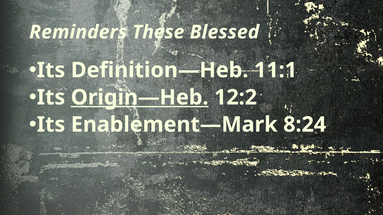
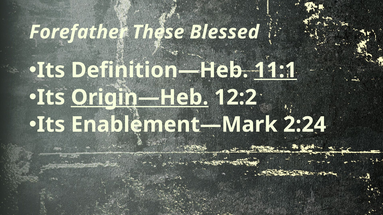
Reminders: Reminders -> Forefather (78, 32)
11:1 underline: none -> present (276, 70)
8:24: 8:24 -> 2:24 (305, 125)
